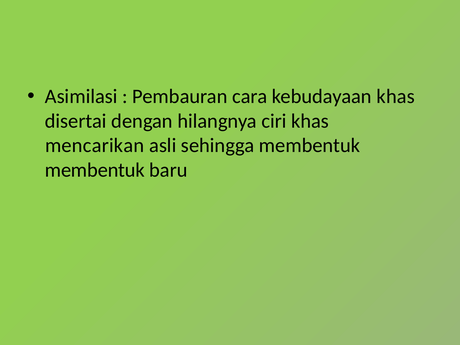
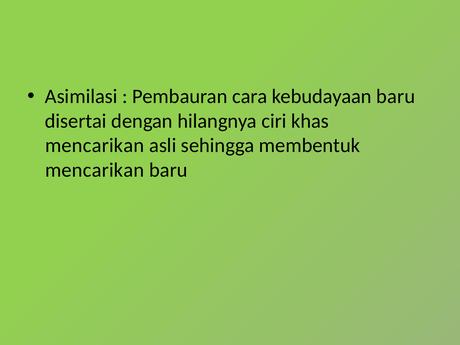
kebudayaan khas: khas -> baru (396, 96)
membentuk: membentuk -> mencarikan (95, 170)
